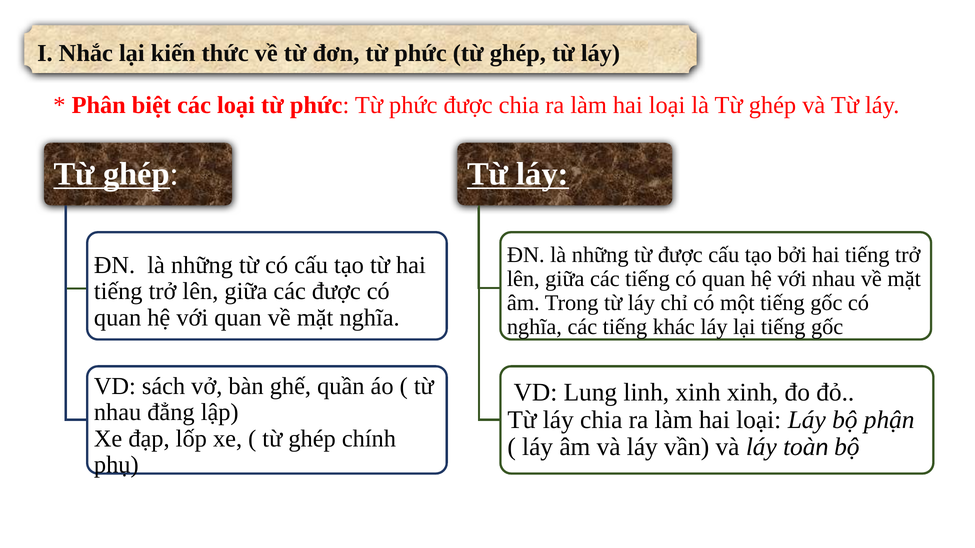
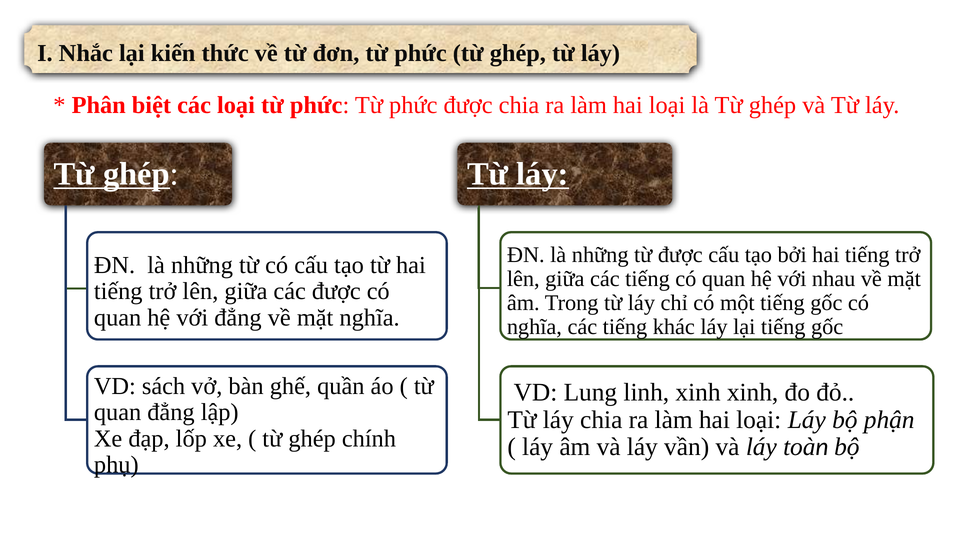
với quan: quan -> đẳng (238, 318)
nhau: nhau -> quan (118, 413)
